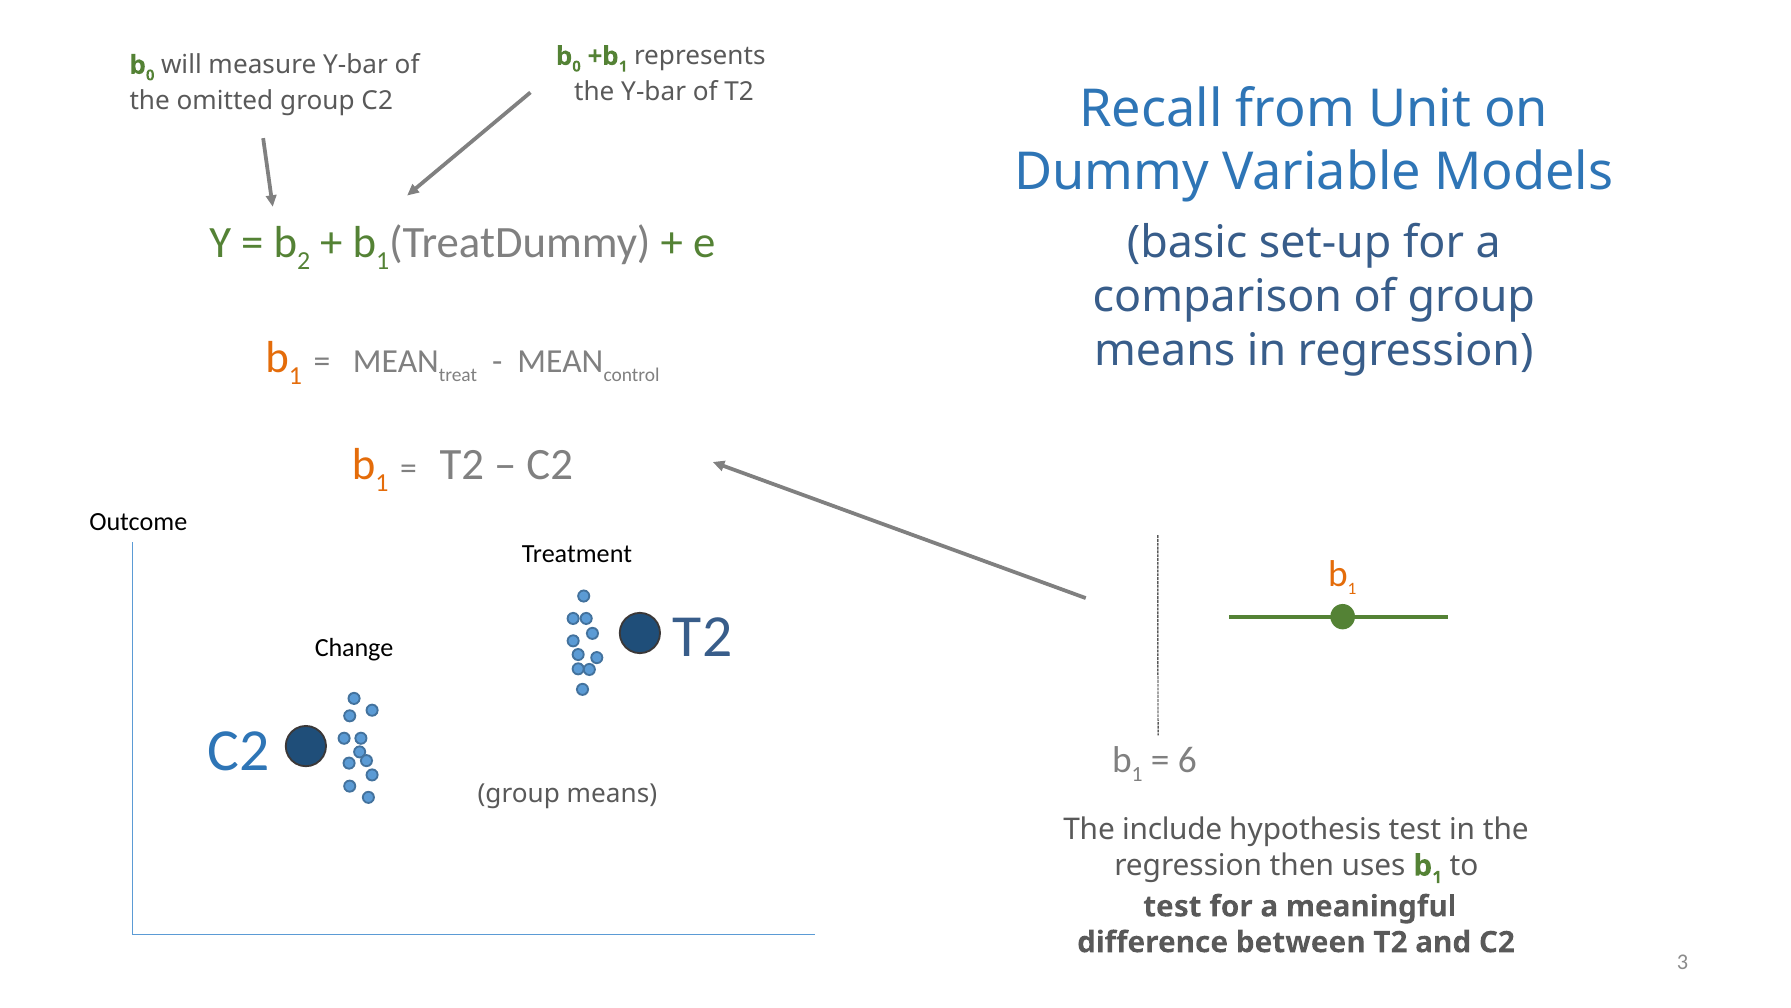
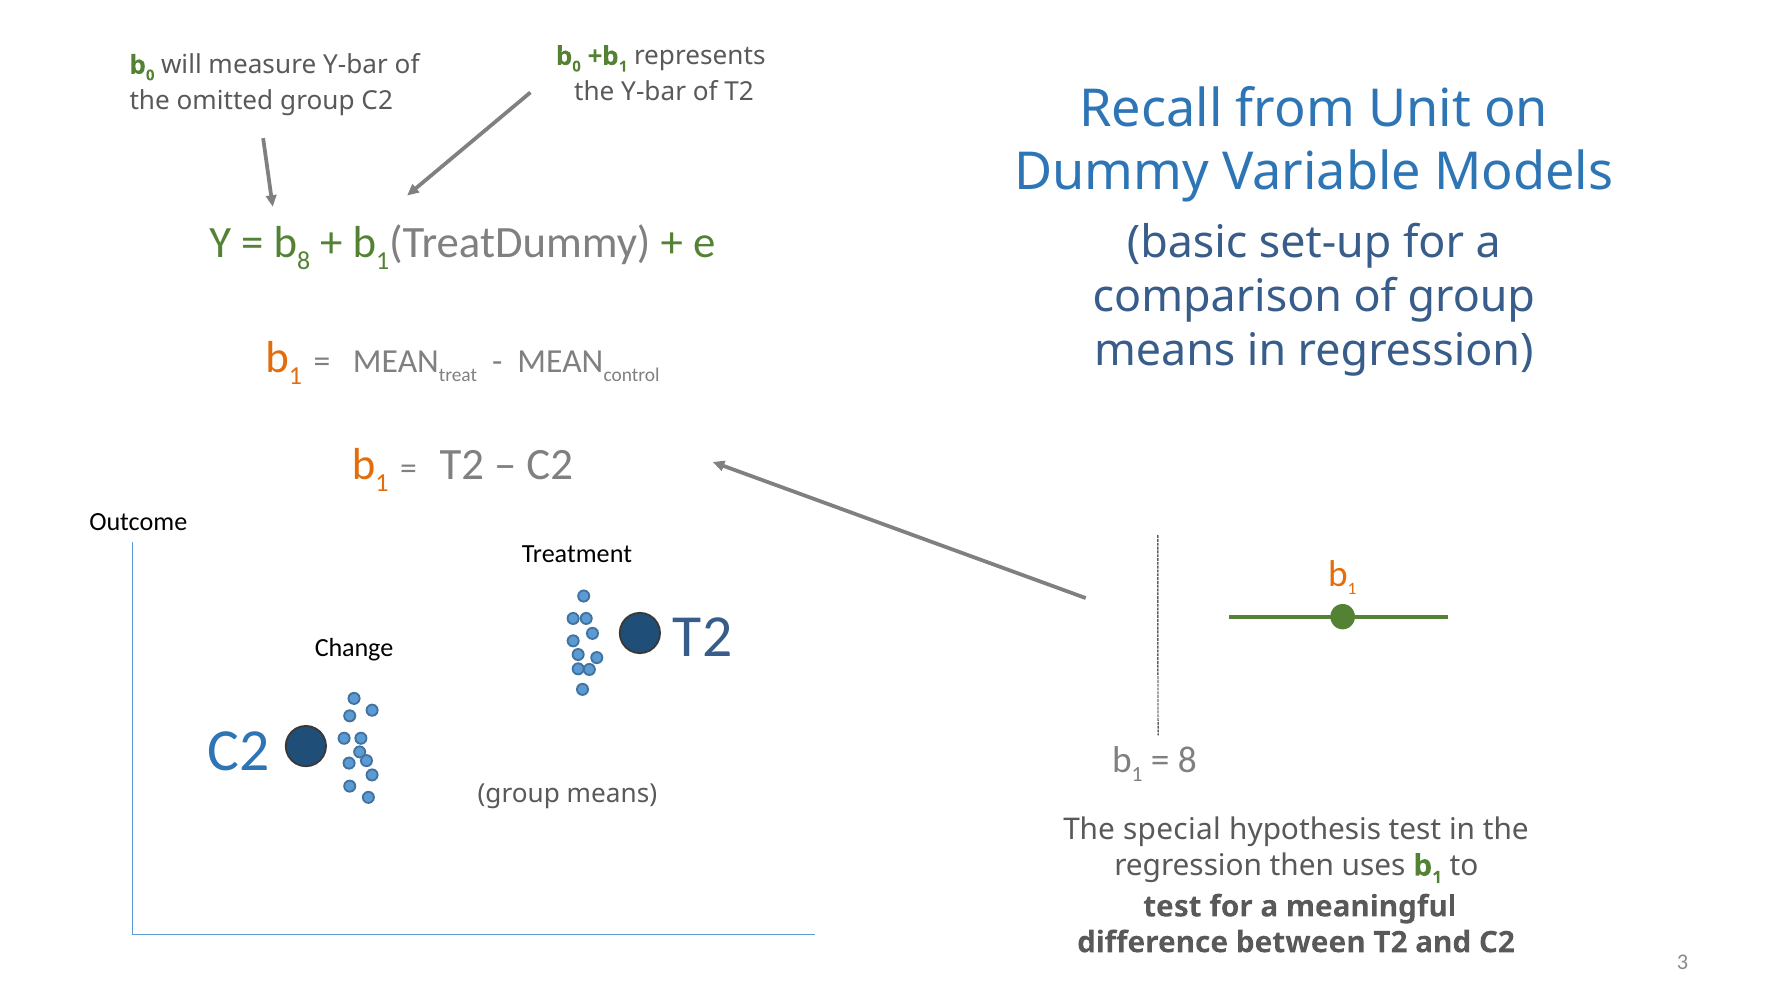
2: 2 -> 8 (304, 260)
6: 6 -> 8 (1187, 760)
include: include -> special (1172, 830)
